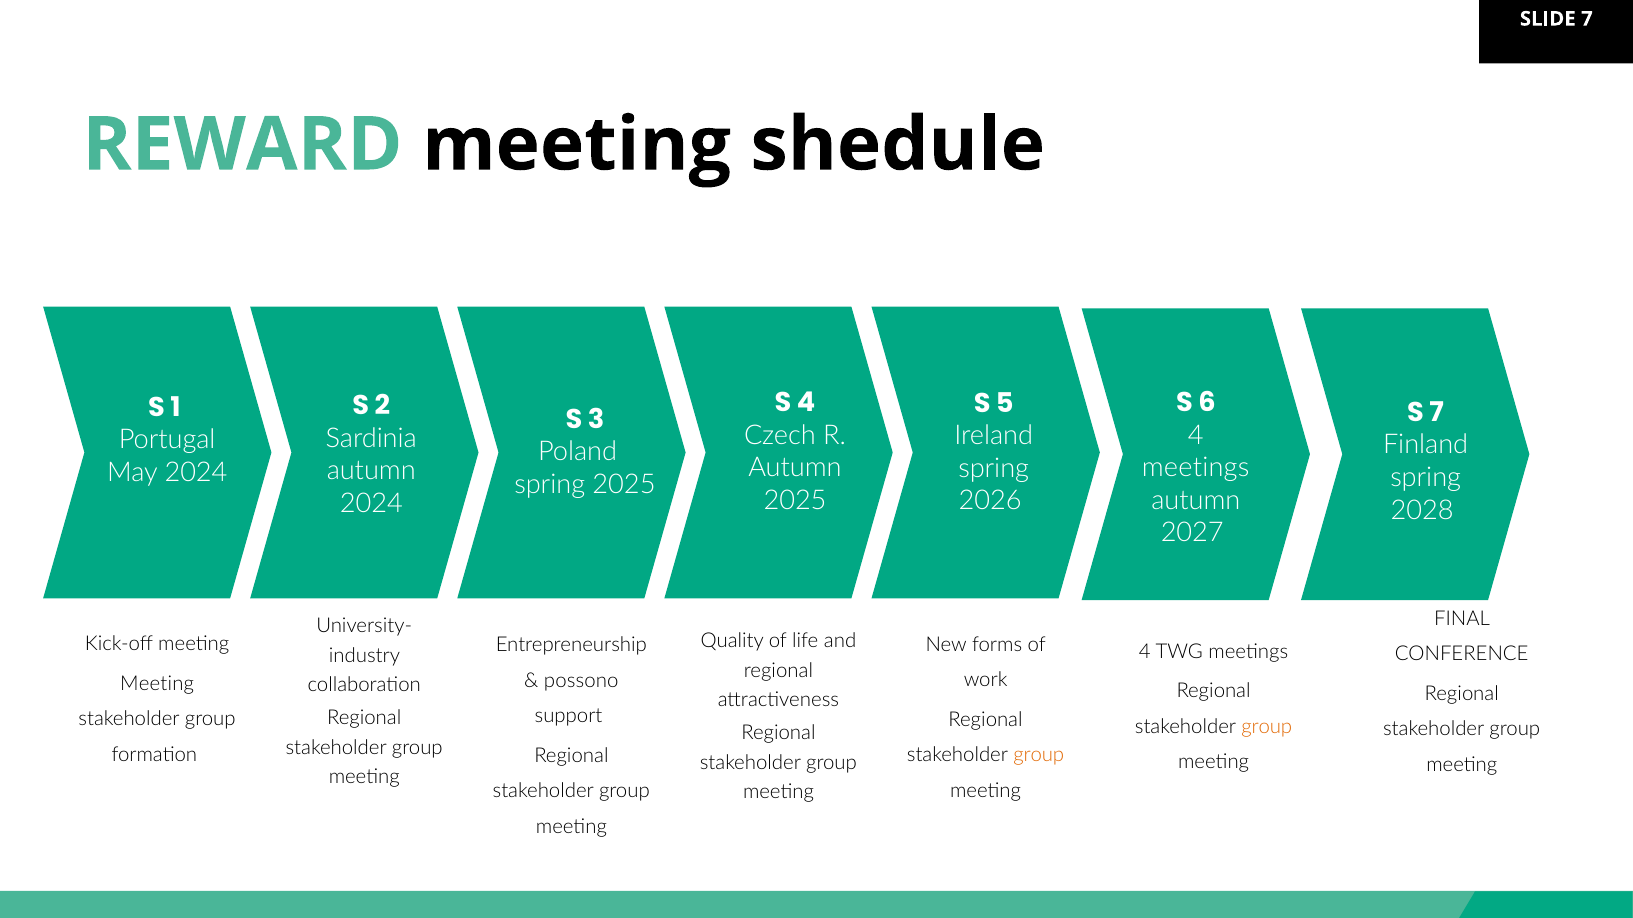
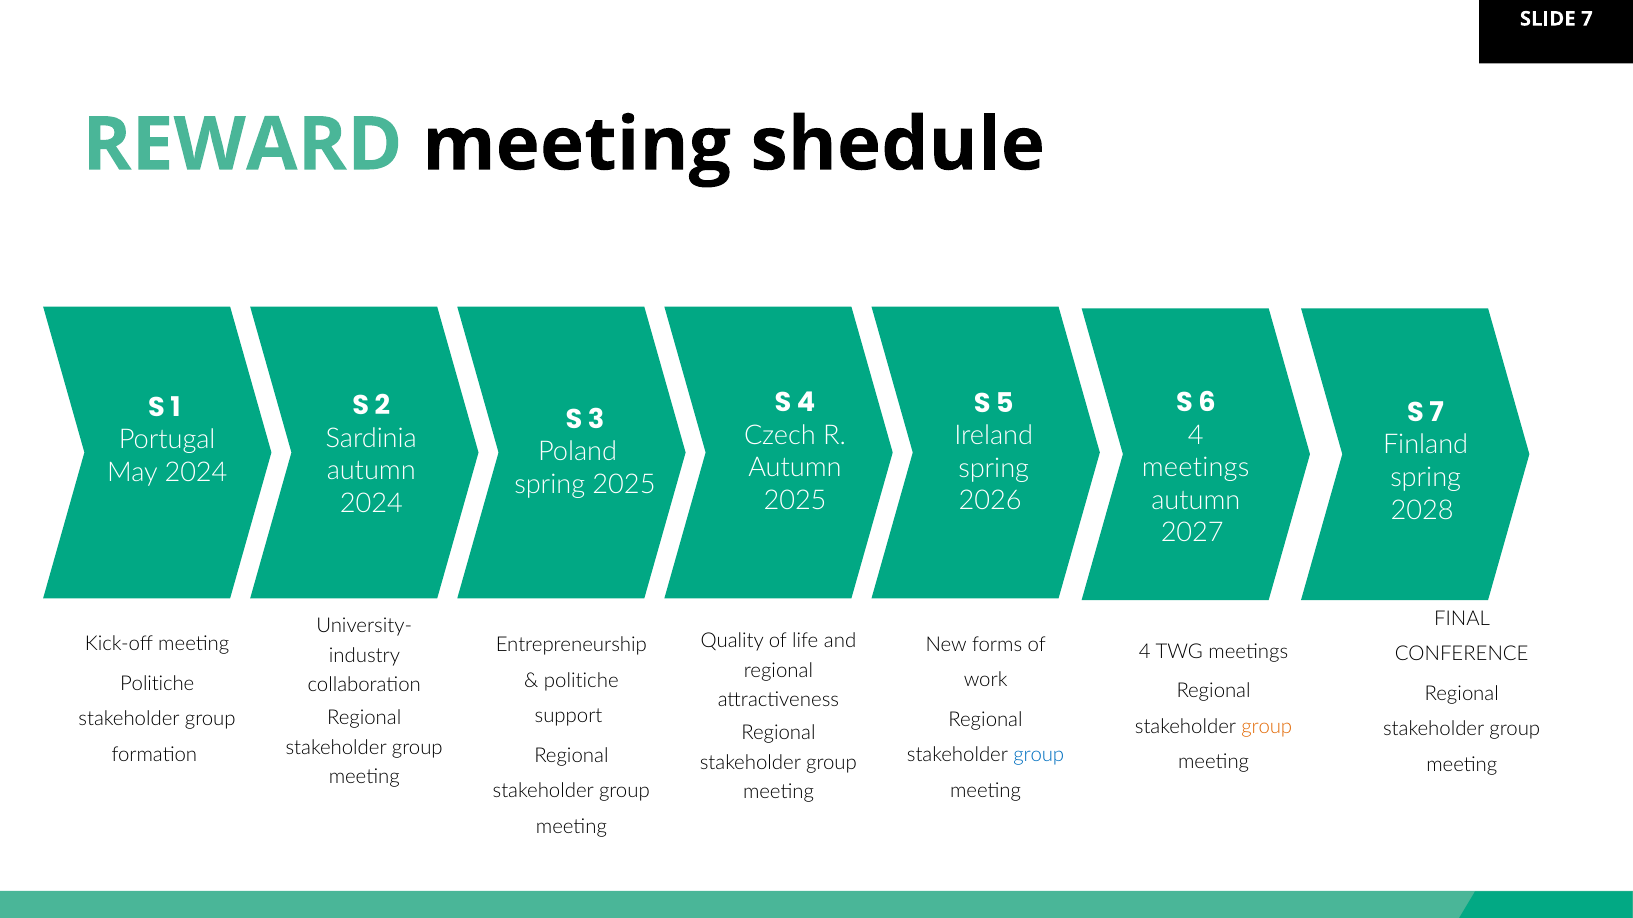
possono: possono -> politiche (581, 681)
Meeting: Meeting -> Politiche (157, 684)
group colour: orange -> blue (1039, 756)
